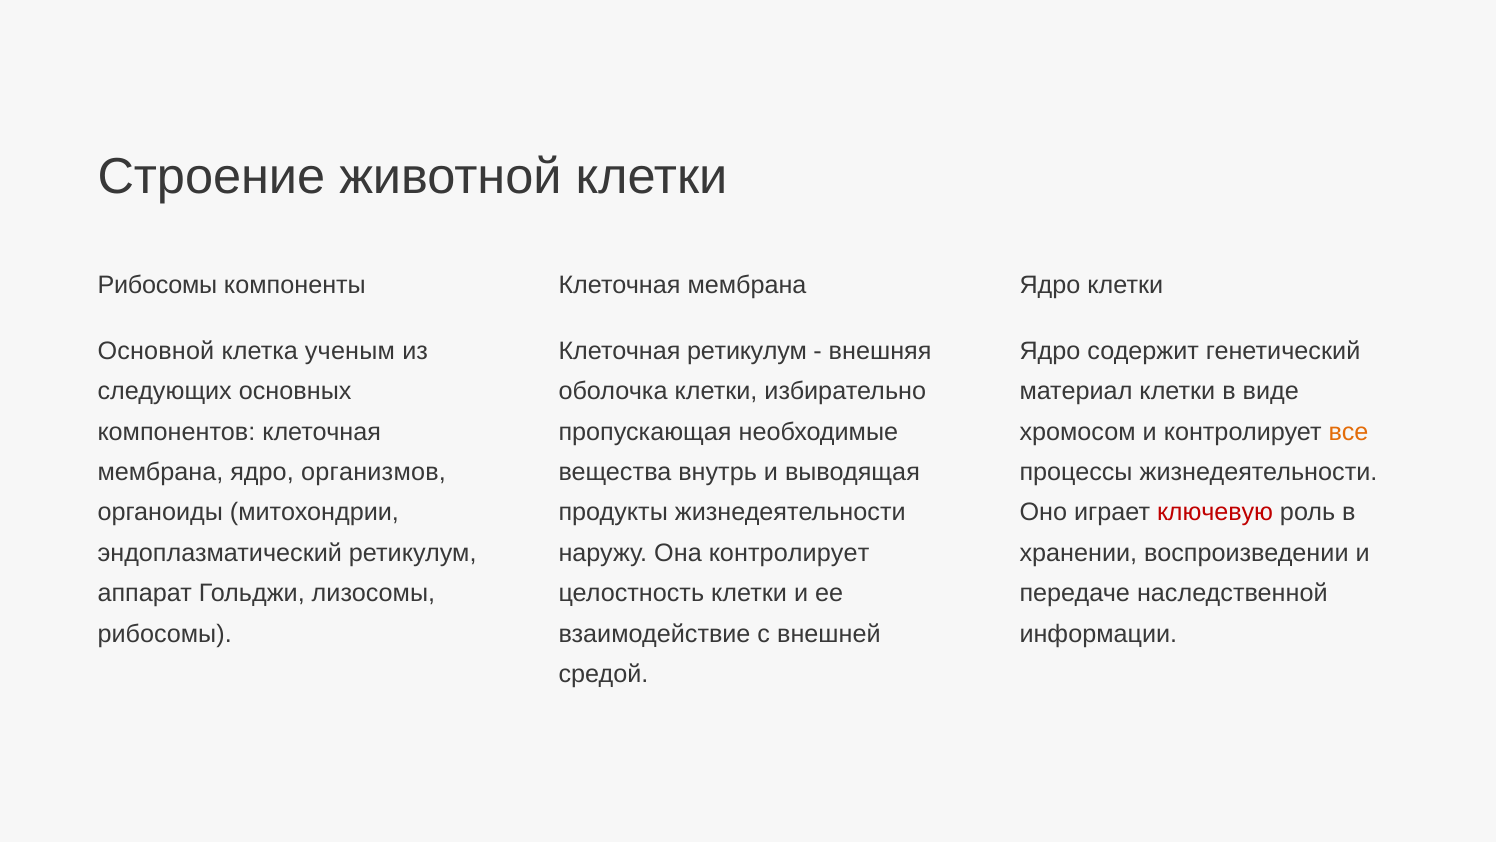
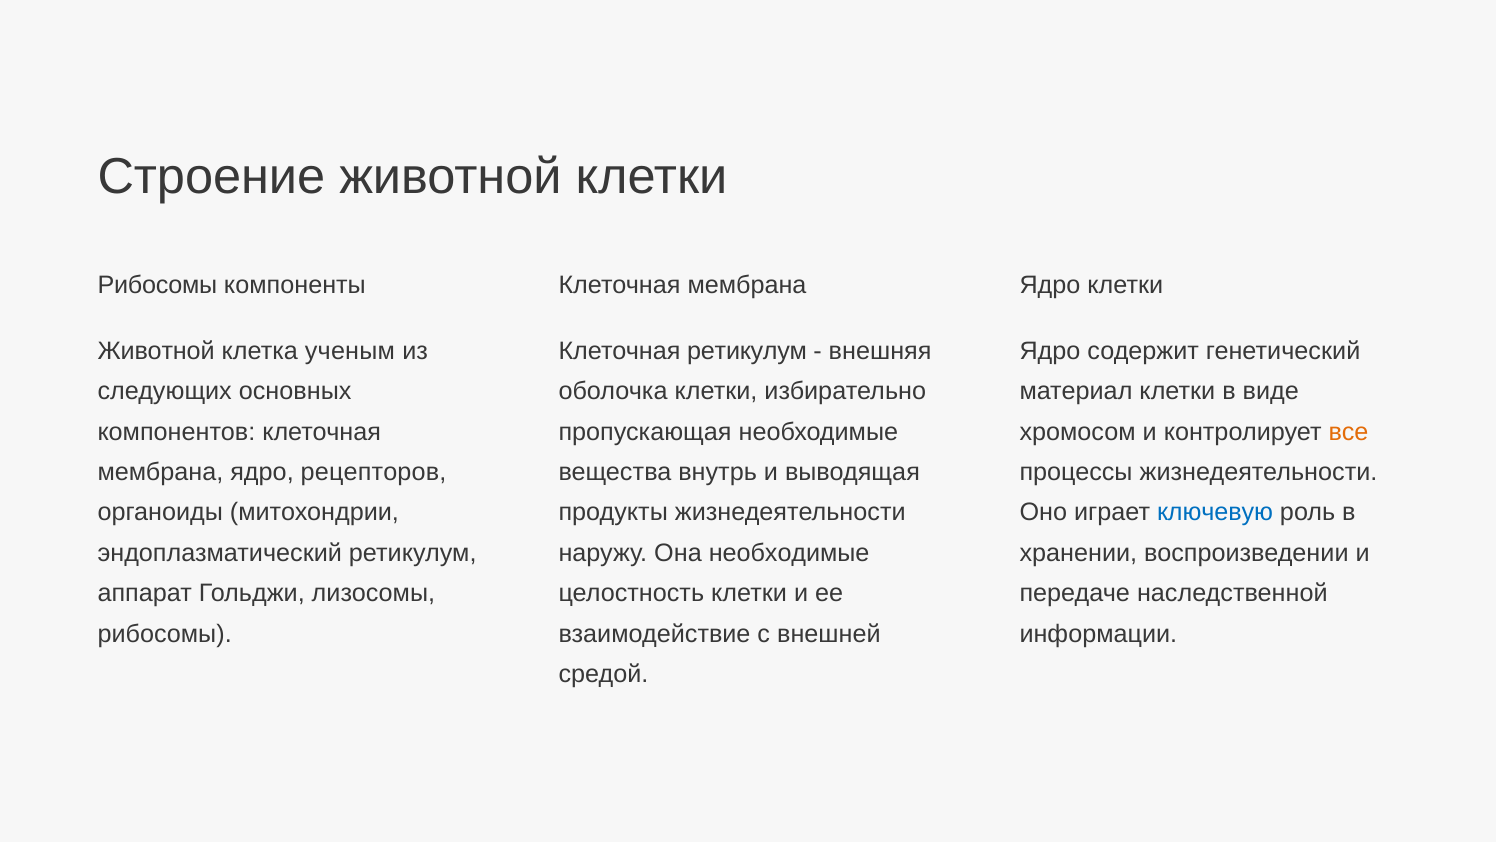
Основной: Основной -> Животной (156, 351)
организмов: организмов -> рецепторов (374, 472)
ключевую colour: red -> blue (1215, 512)
Она контролирует: контролирует -> необходимые (789, 553)
